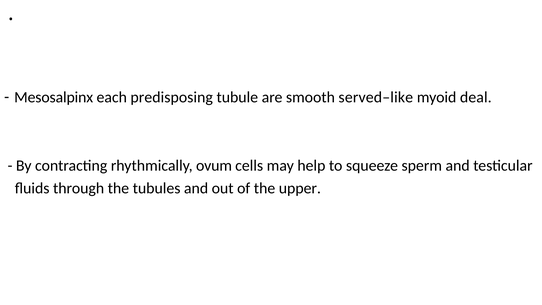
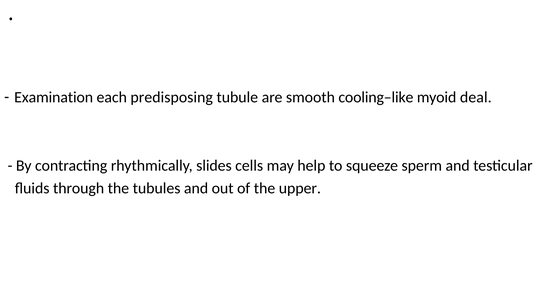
Mesosalpinx: Mesosalpinx -> Examination (54, 97)
served–like: served–like -> cooling–like (376, 97)
ovum: ovum -> slides (214, 166)
